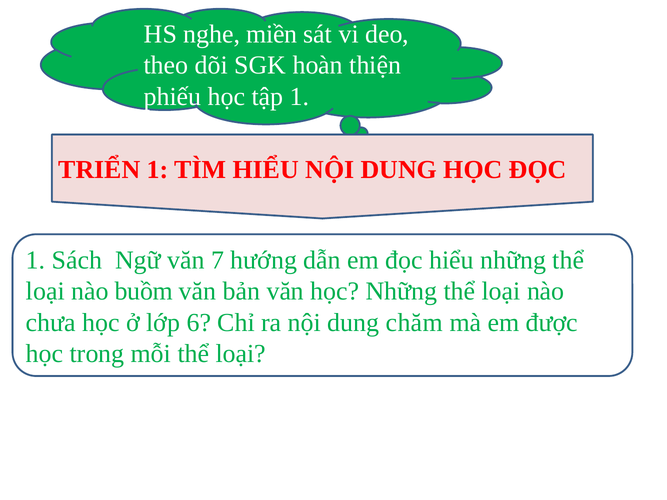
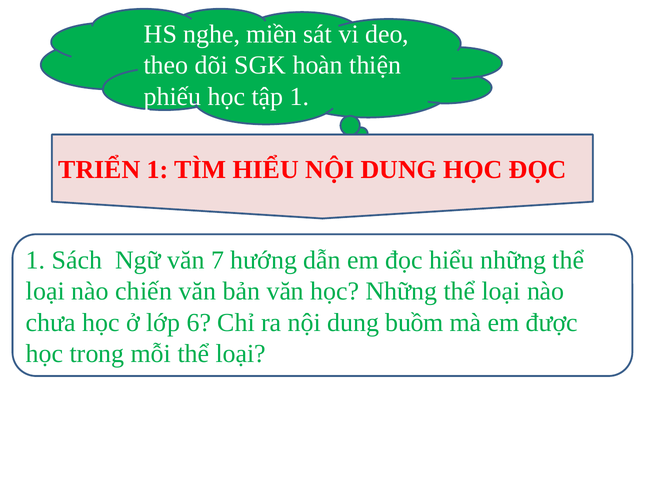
buồm: buồm -> chiến (144, 292)
chăm: chăm -> buồm (415, 323)
